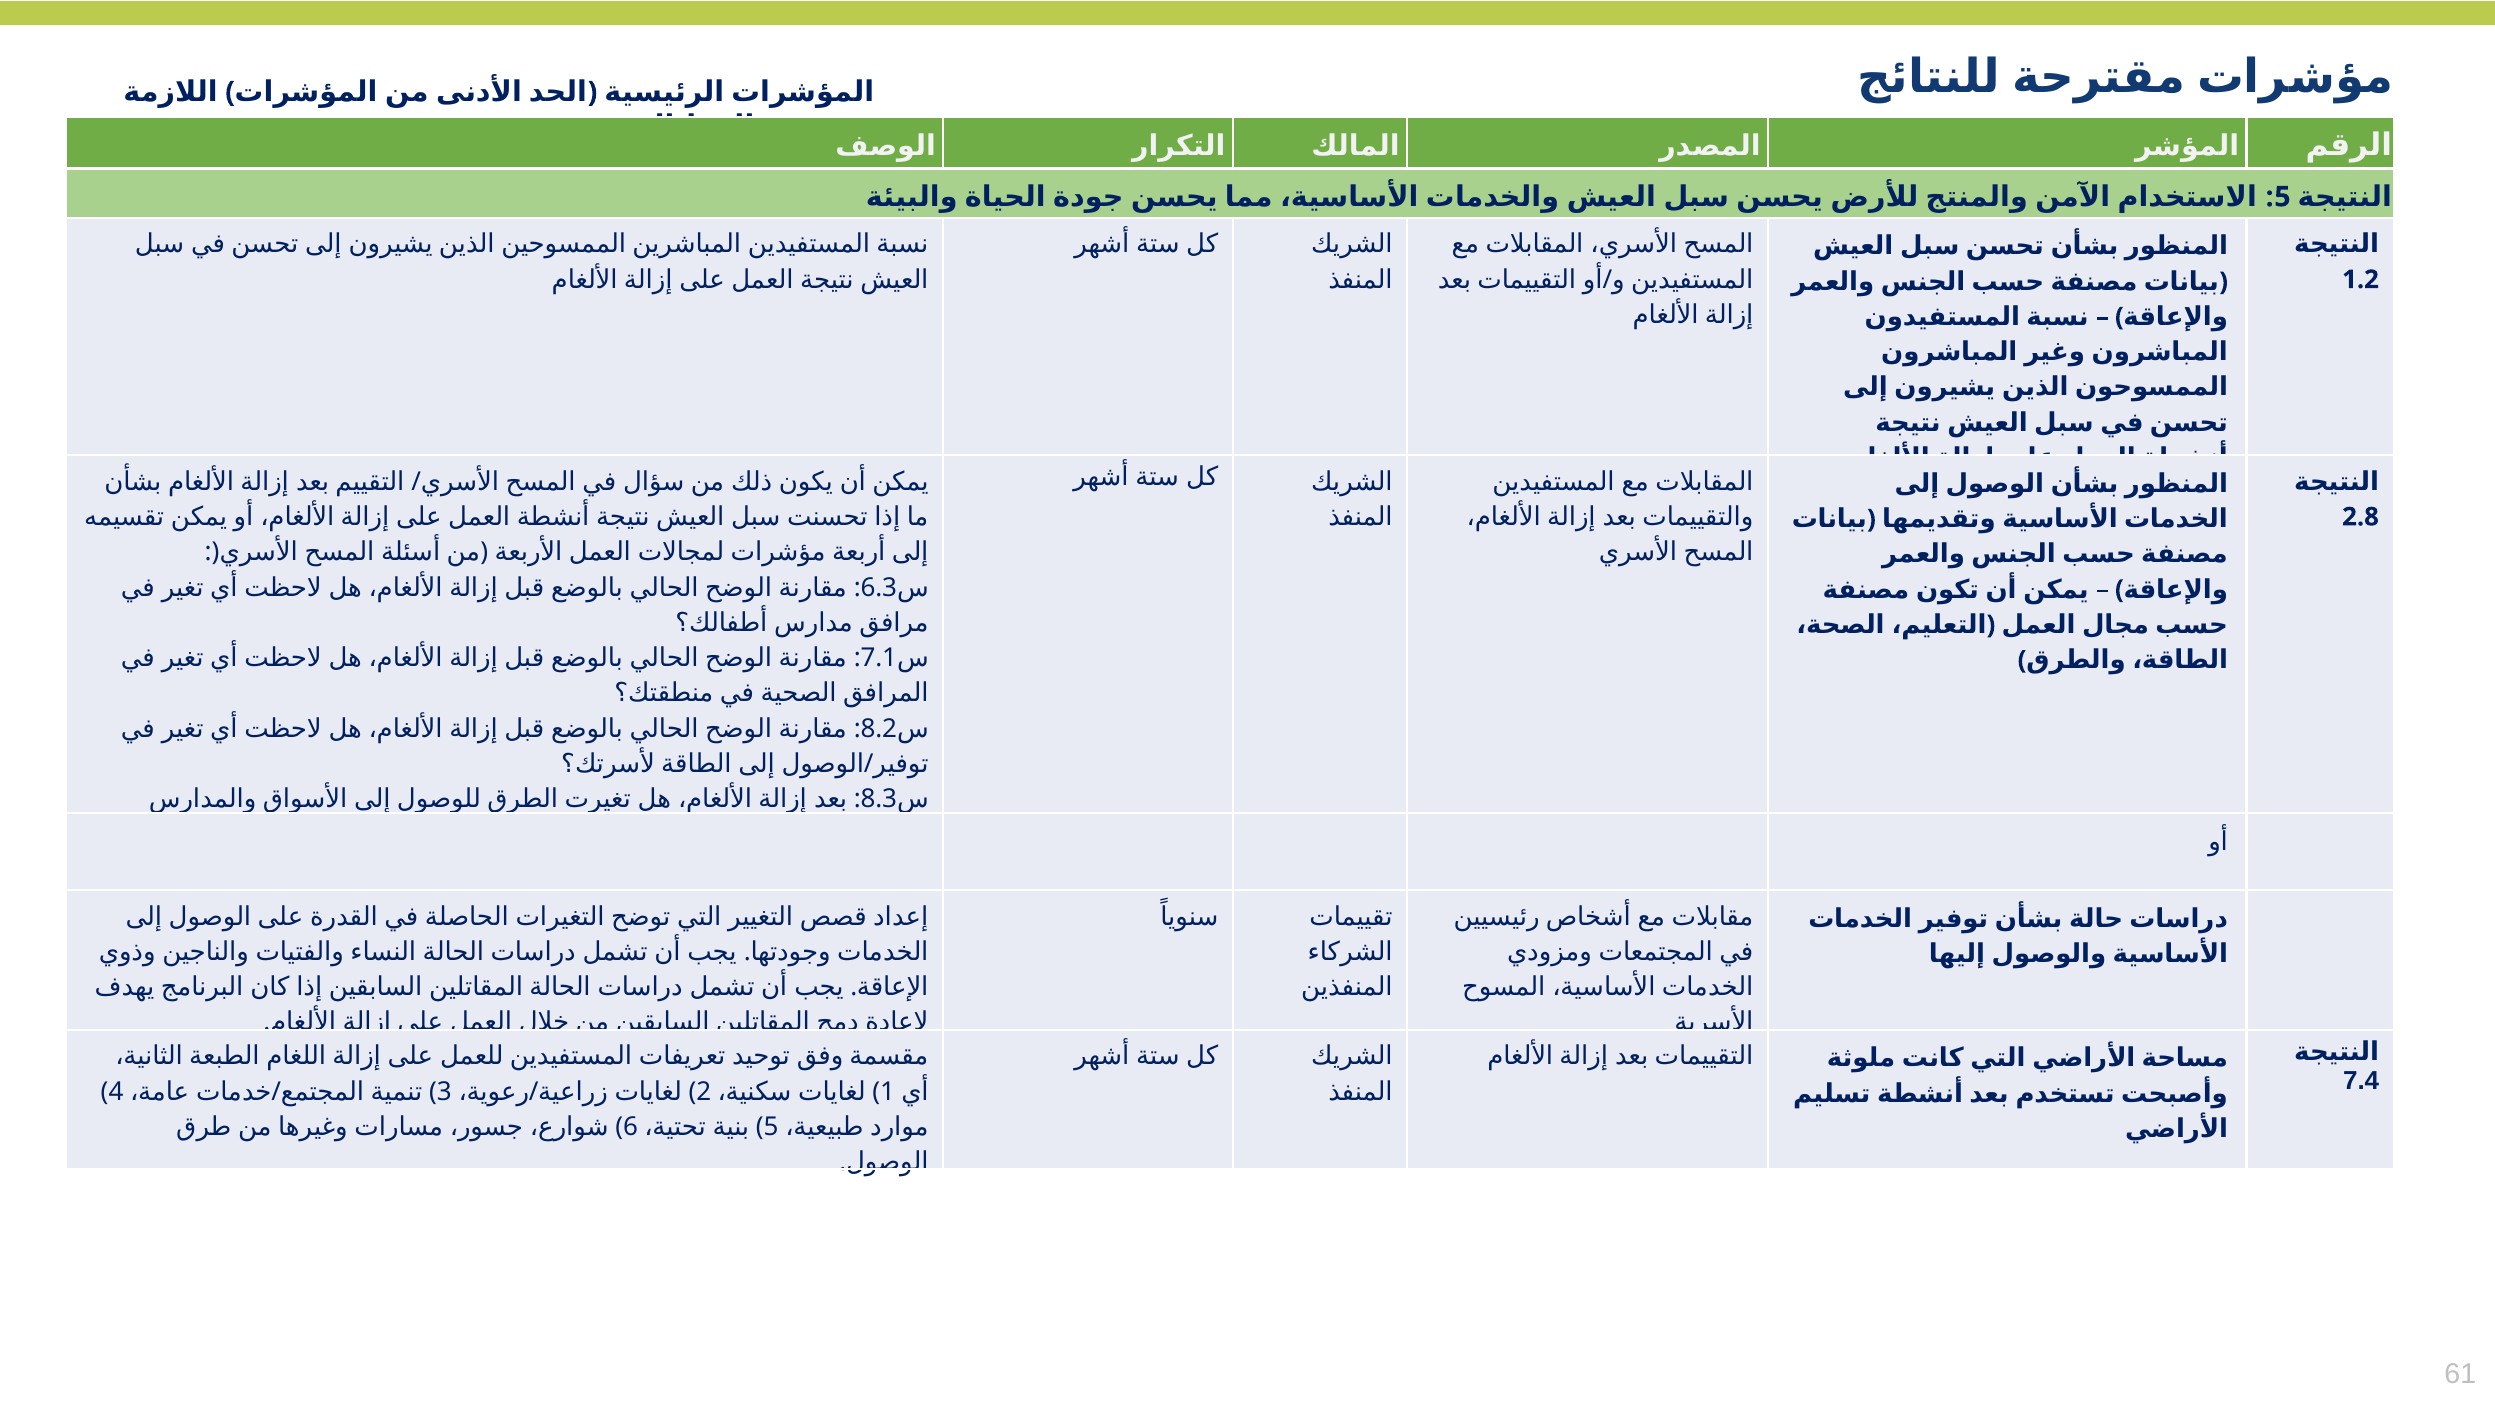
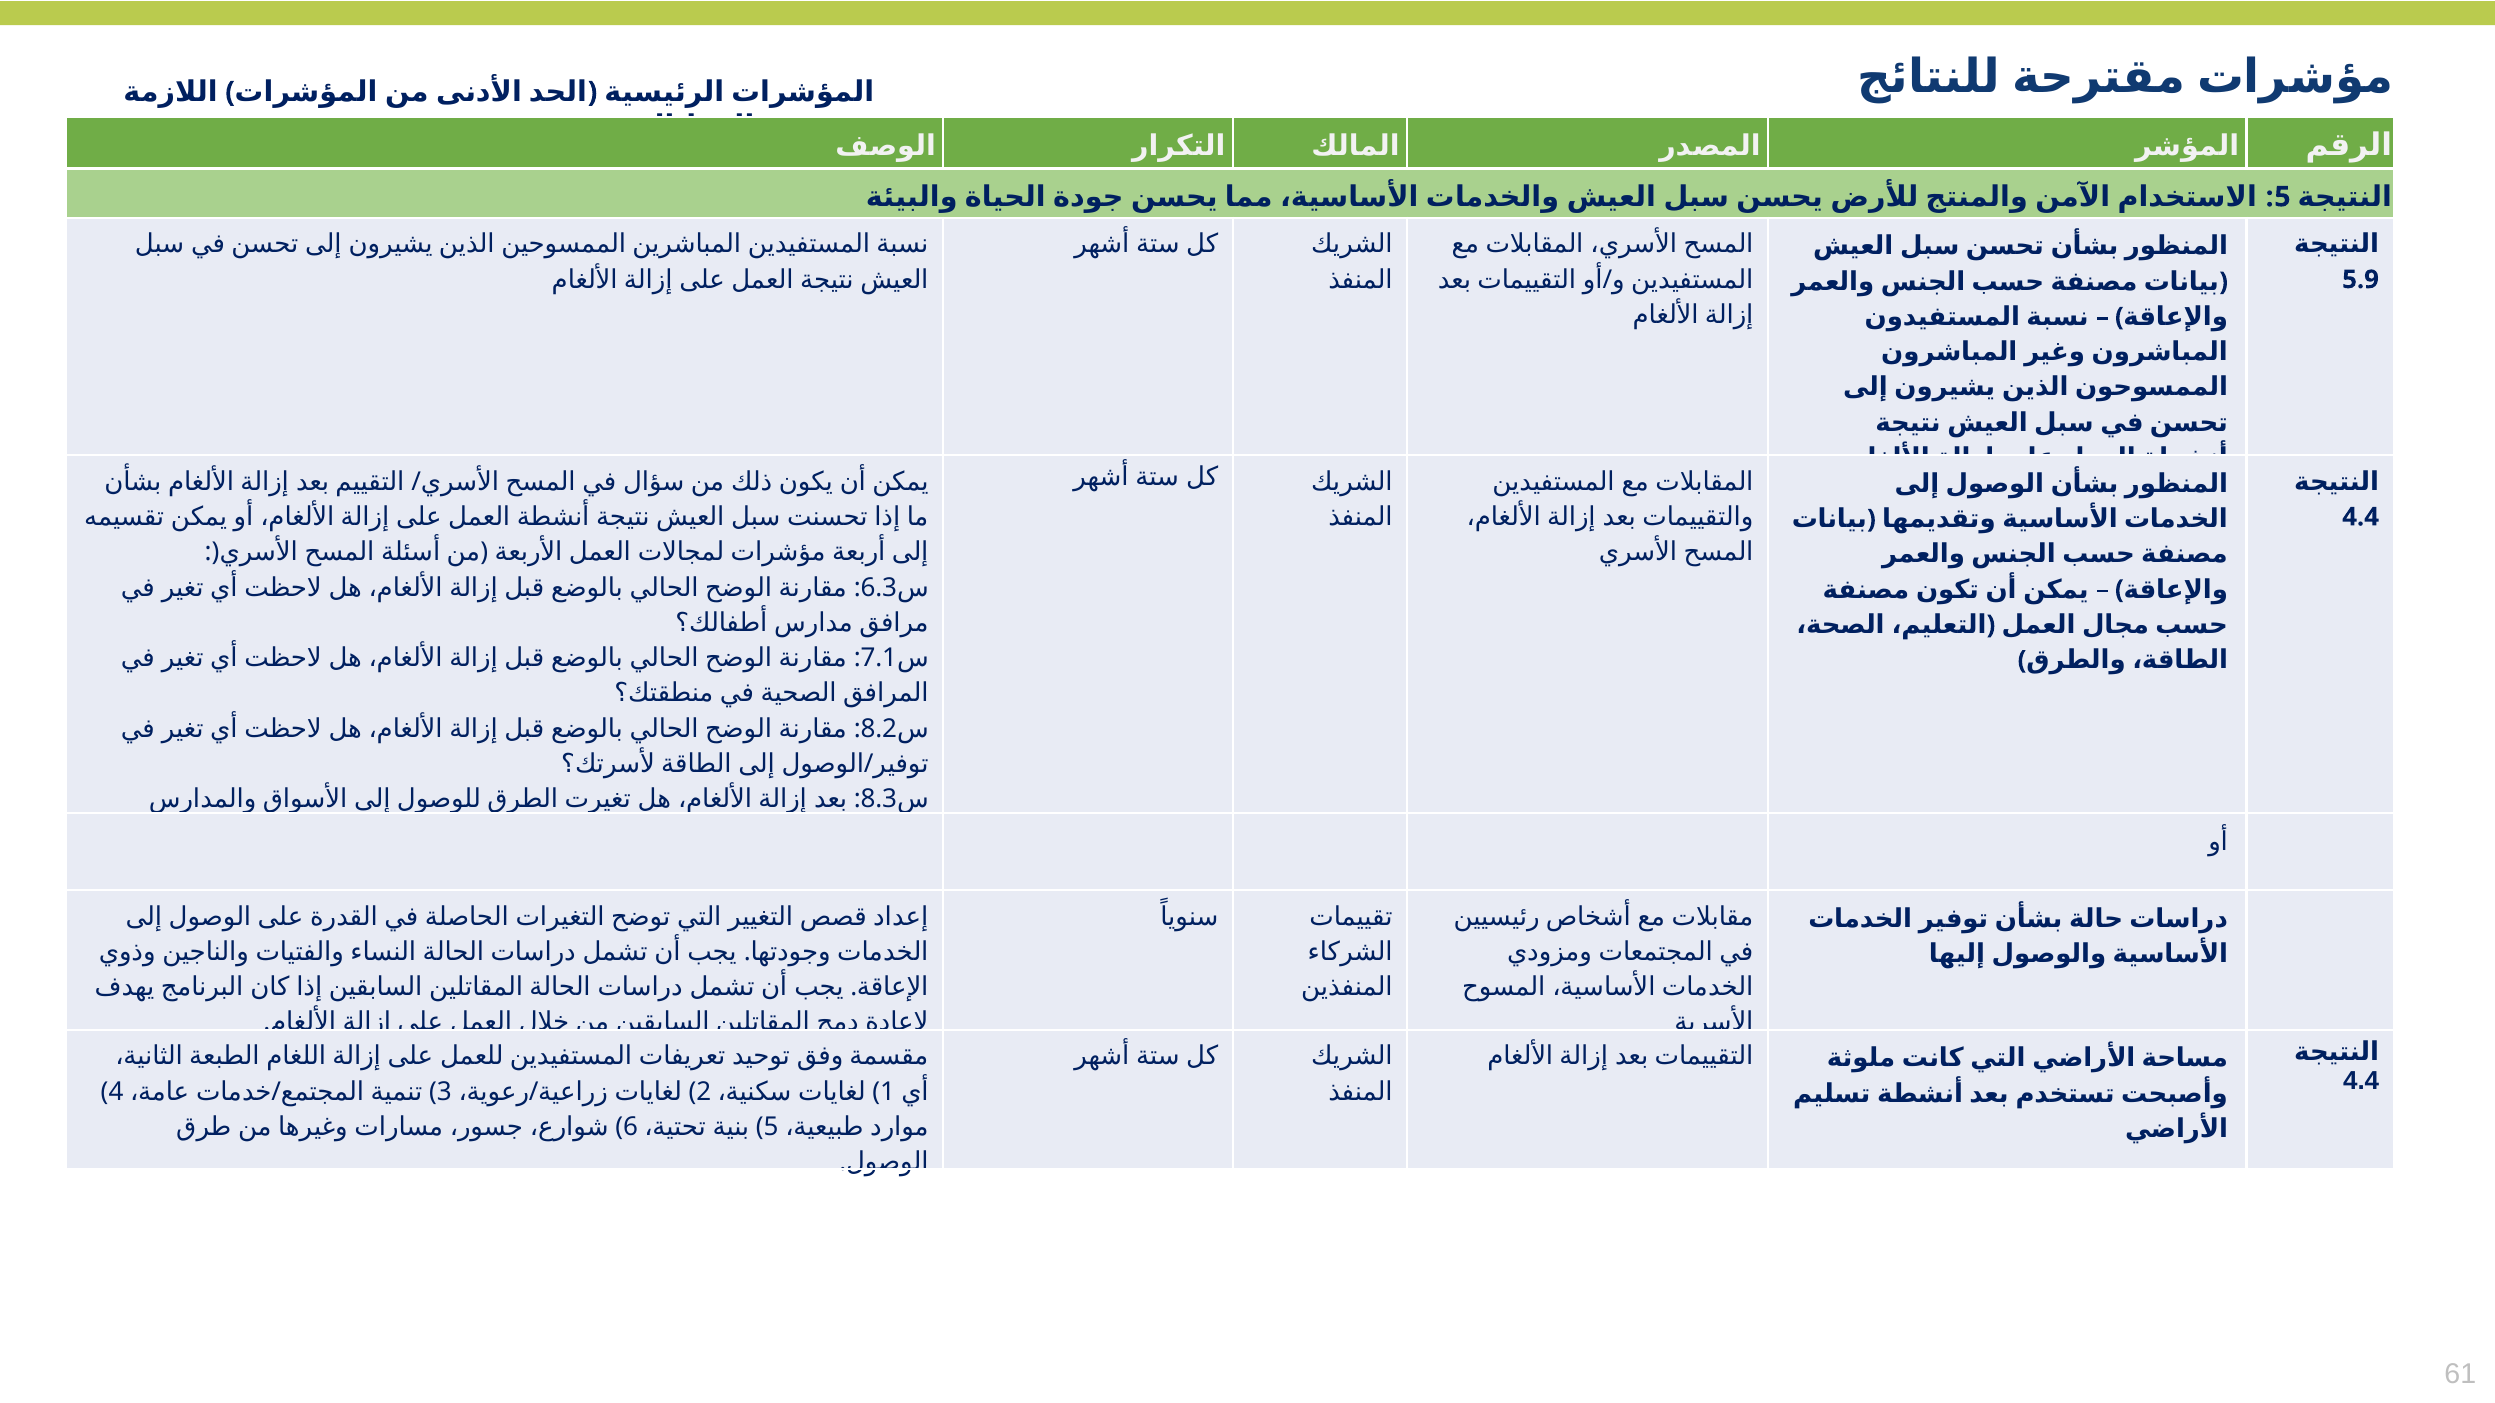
1.2: 1.2 -> 5.9 (2361, 280)
2.8: 2.8 -> 4.4 (2361, 517)
7.4: 7.4 -> 4.4 (2361, 1081)
